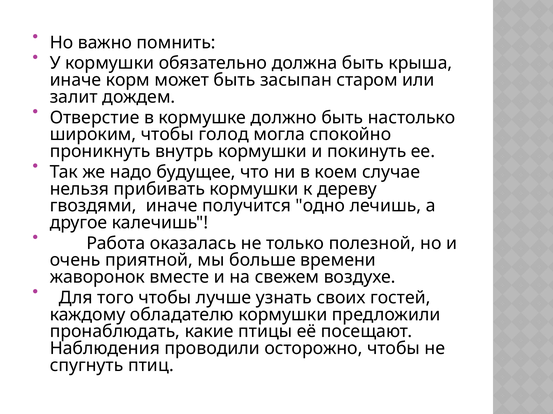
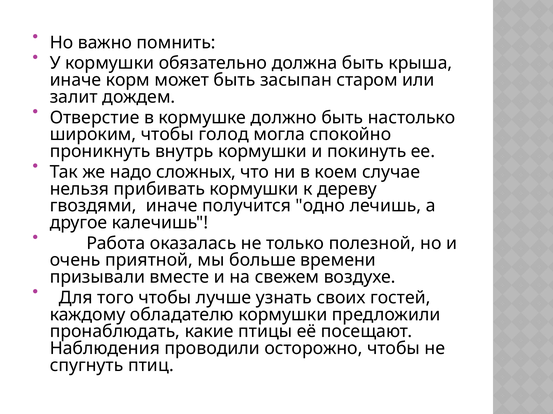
будущее: будущее -> сложных (196, 172)
жаворонок: жаворонок -> призывали (97, 278)
